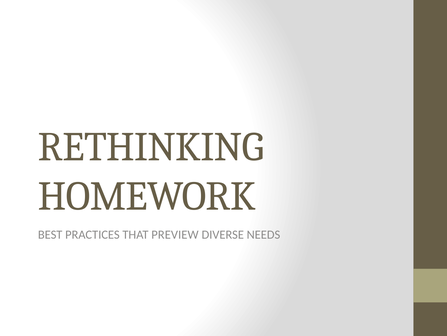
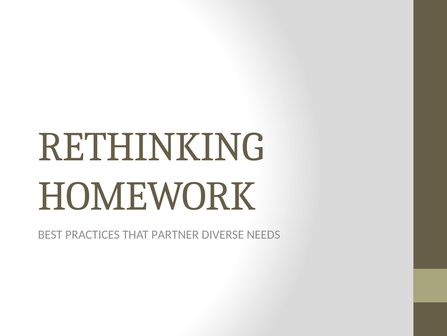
PREVIEW: PREVIEW -> PARTNER (175, 234)
